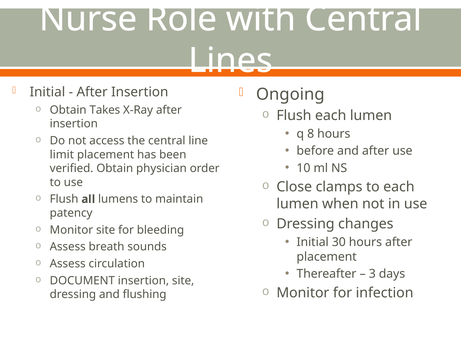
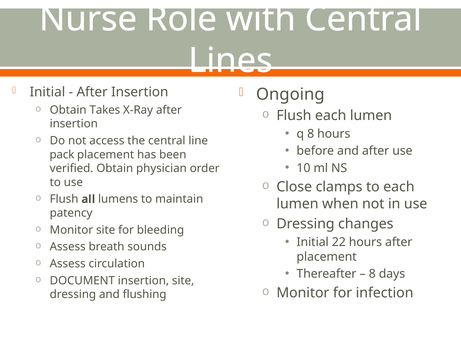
limit: limit -> pack (62, 154)
30: 30 -> 22 (339, 242)
3: 3 -> 8 (372, 274)
